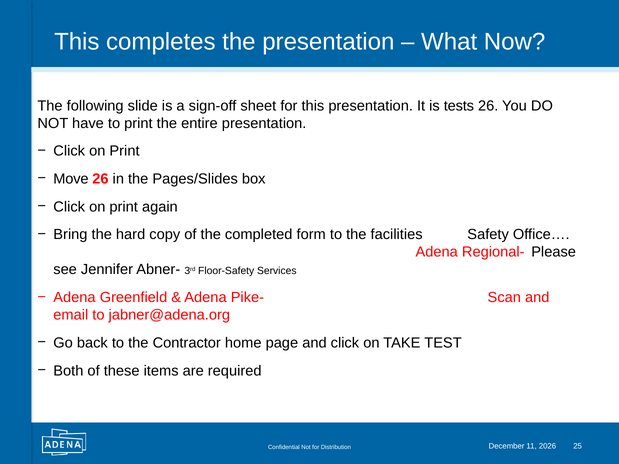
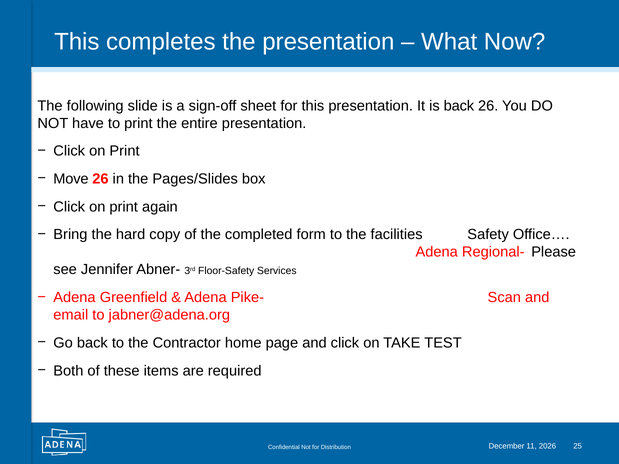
is tests: tests -> back (459, 106)
